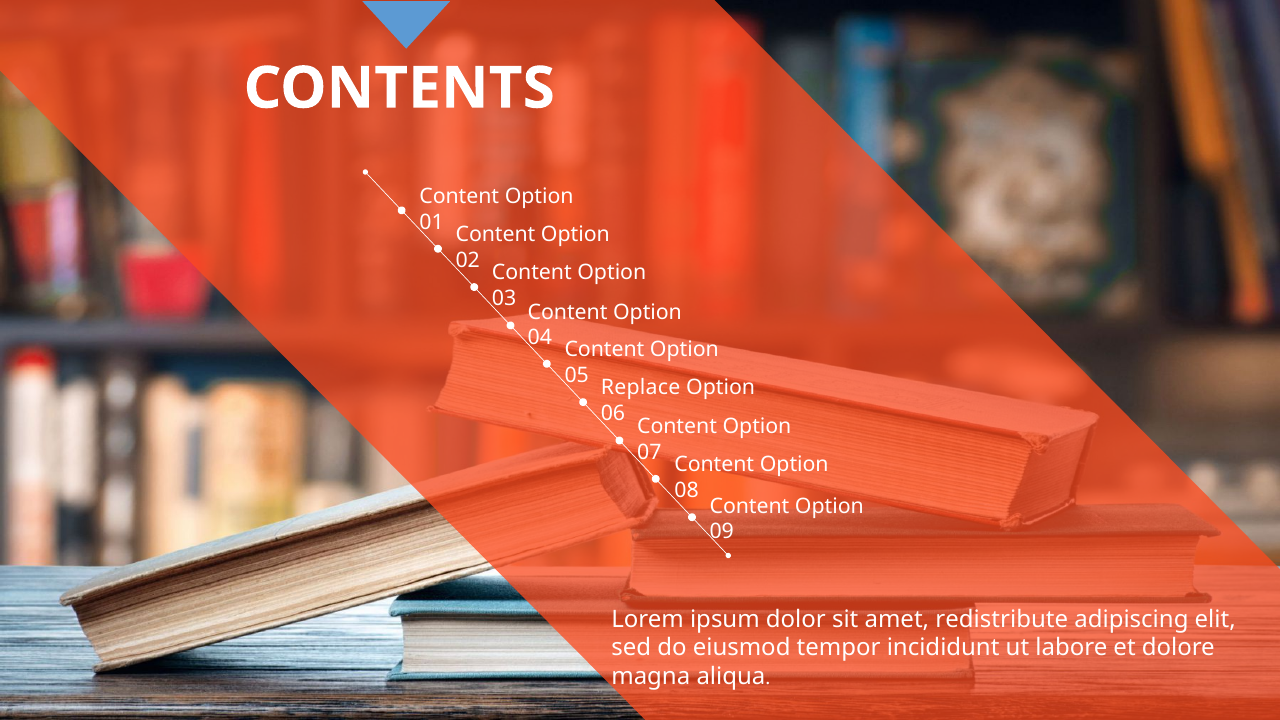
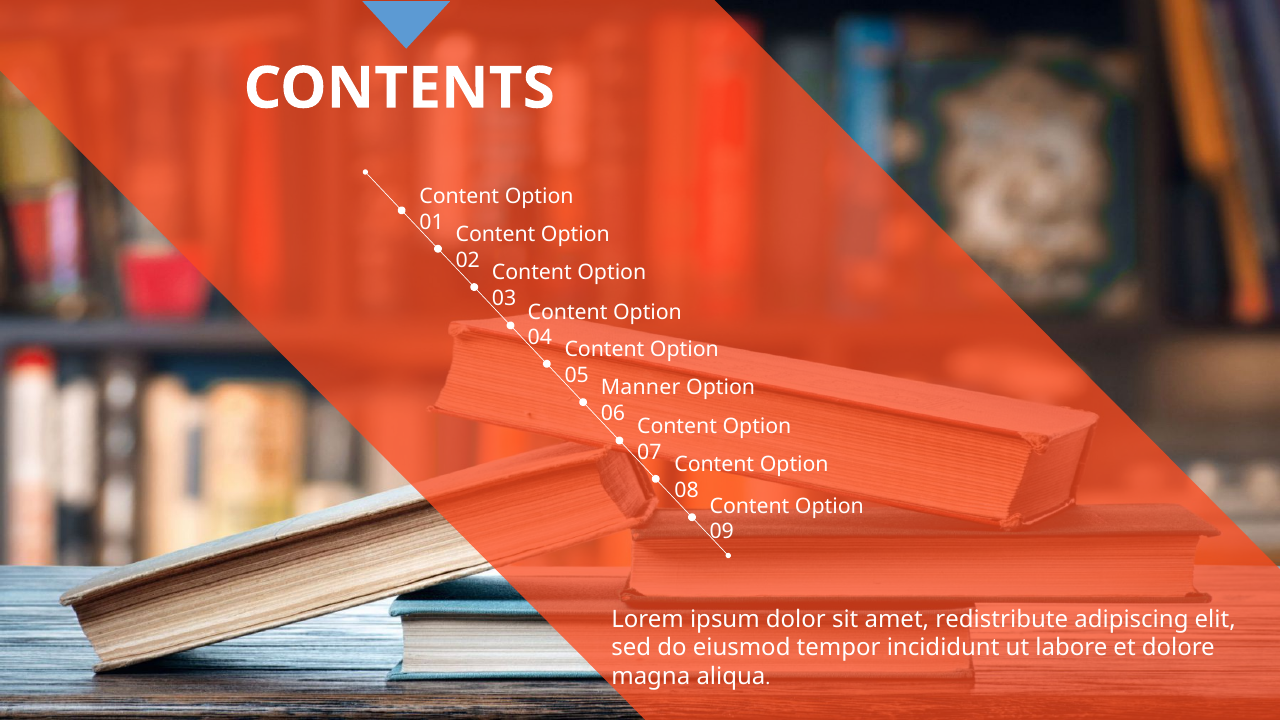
Replace: Replace -> Manner (641, 388)
